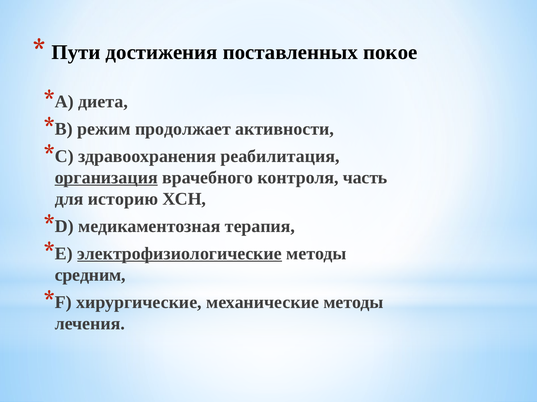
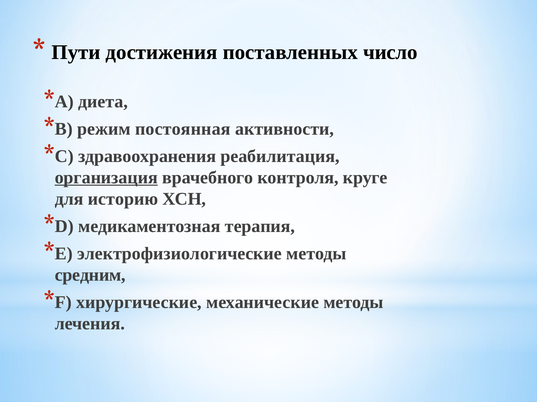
покое: покое -> число (390, 52)
продолжает: продолжает -> постоянная (183, 129)
часть: часть -> круге (365, 178)
электрофизиологические underline: present -> none (180, 254)
